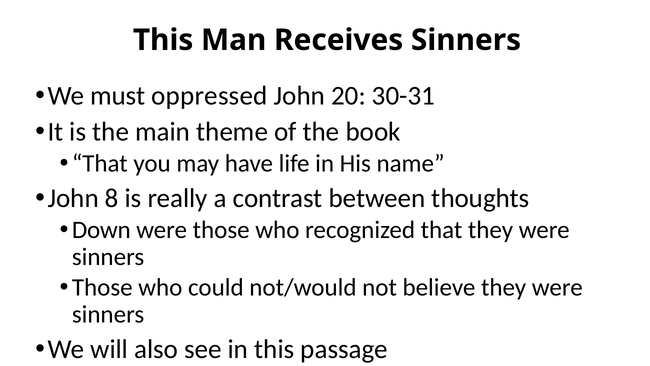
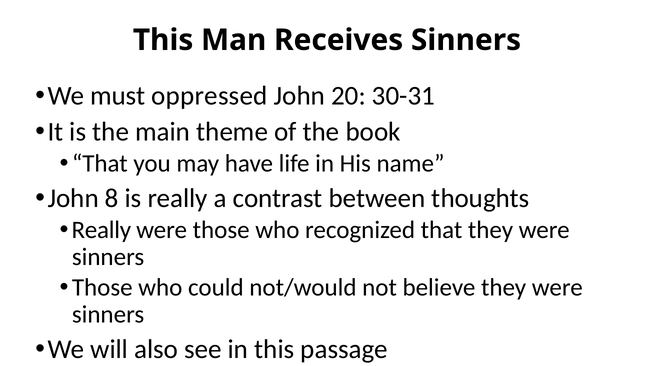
Down: Down -> Really (101, 230)
